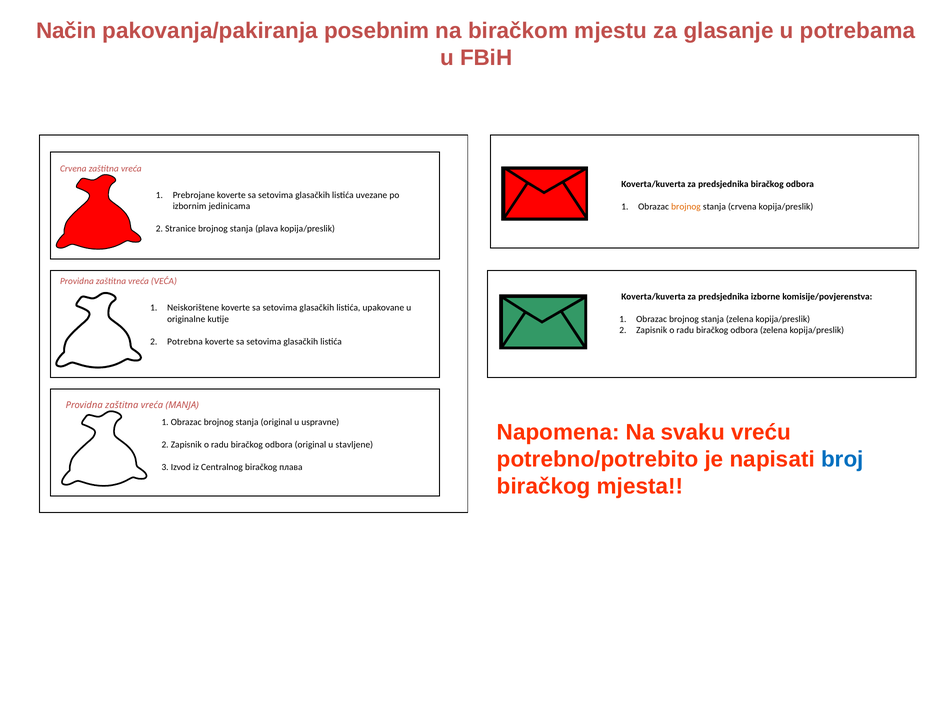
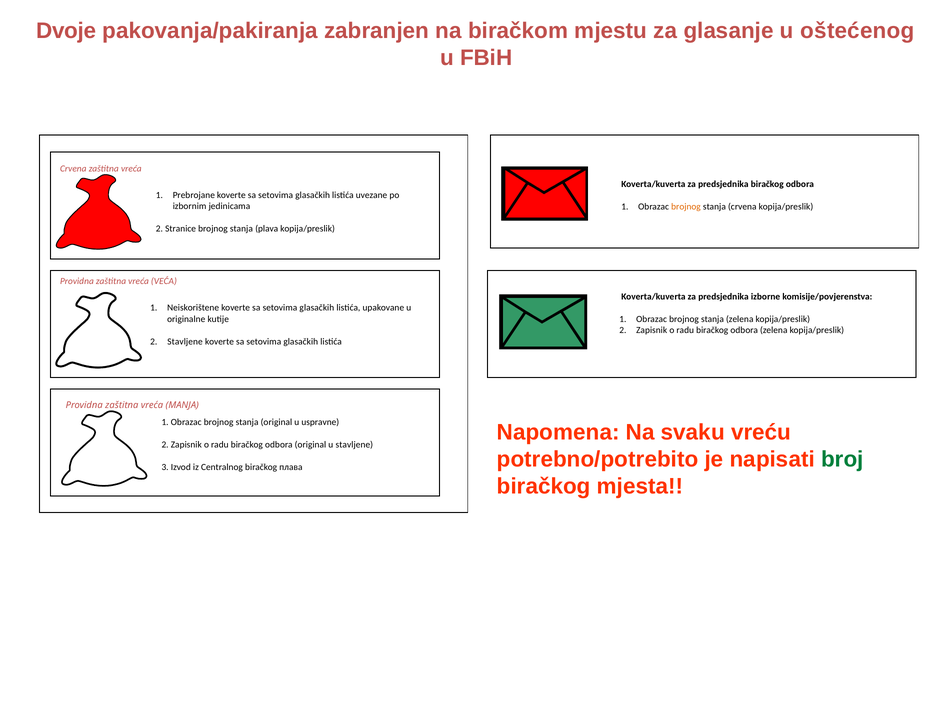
Način: Način -> Dvoje (66, 31)
posebnim: posebnim -> zabranjen (377, 31)
potrebama: potrebama -> oštećenog (857, 31)
2 Potrebna: Potrebna -> Stavljene (185, 342)
broj colour: blue -> green (842, 460)
